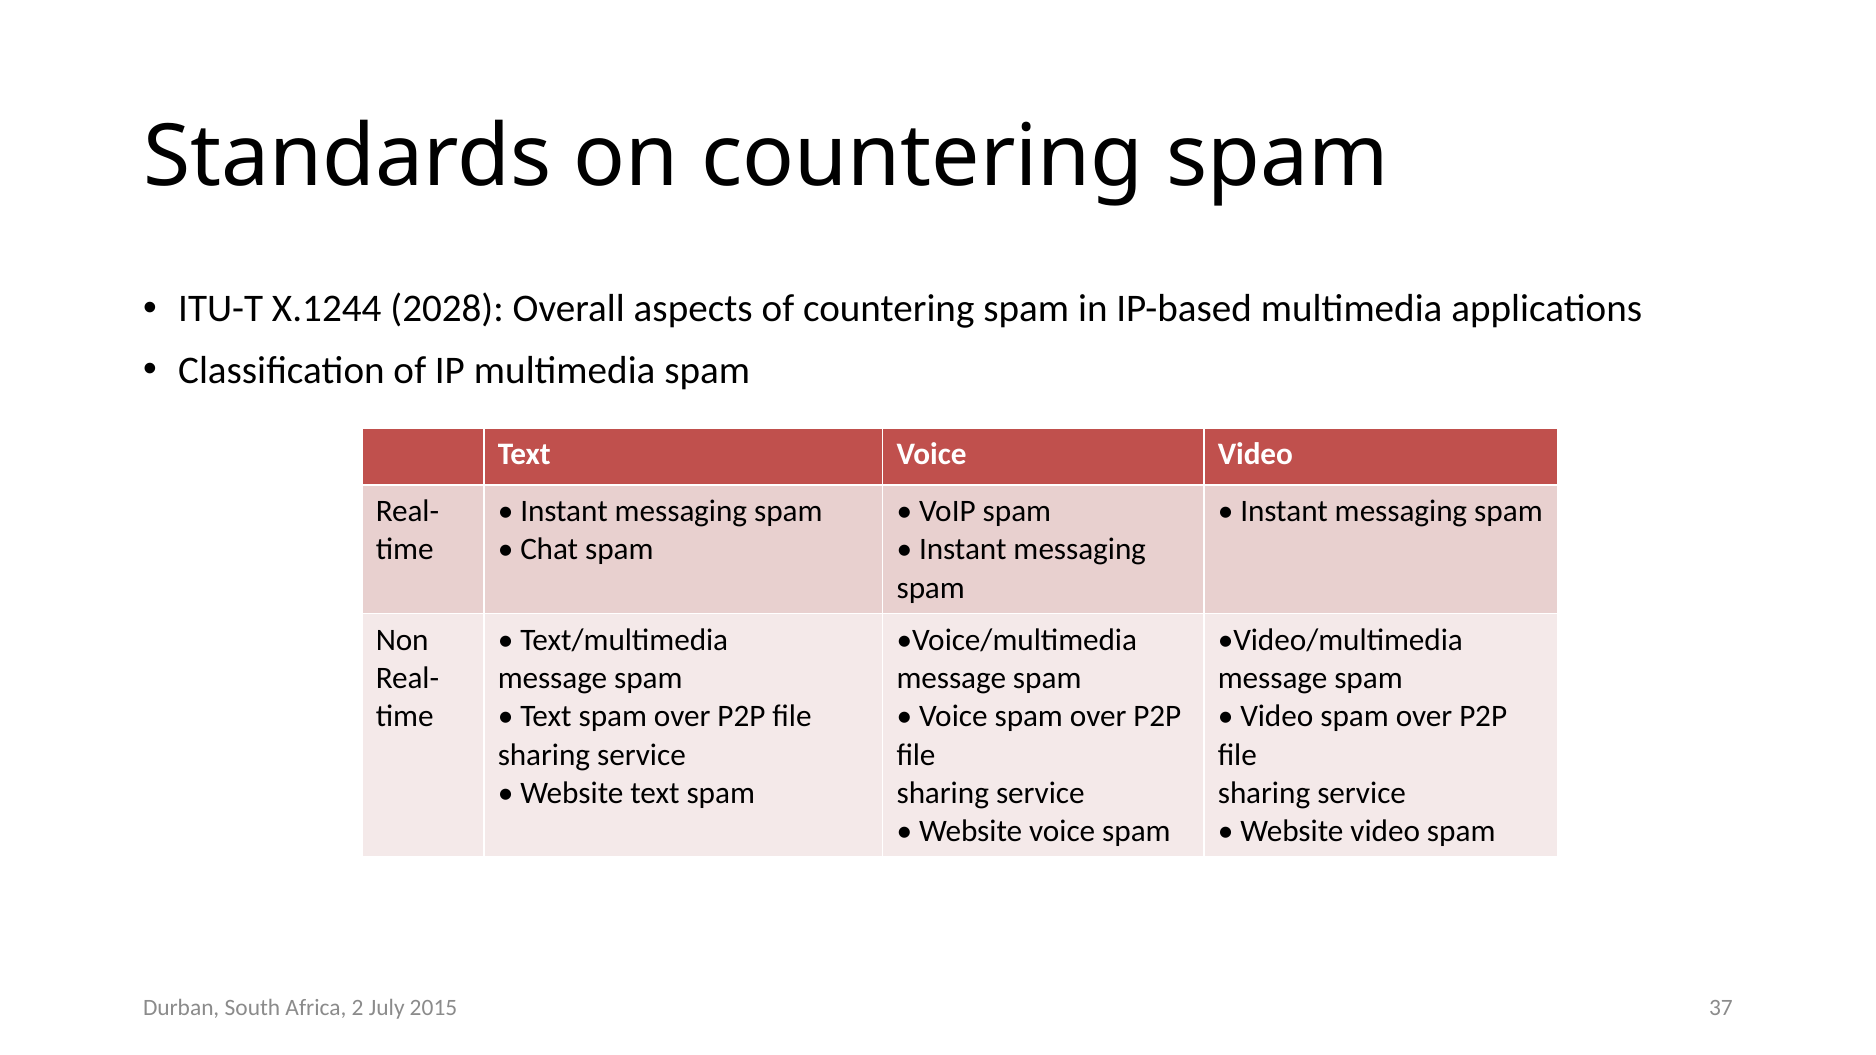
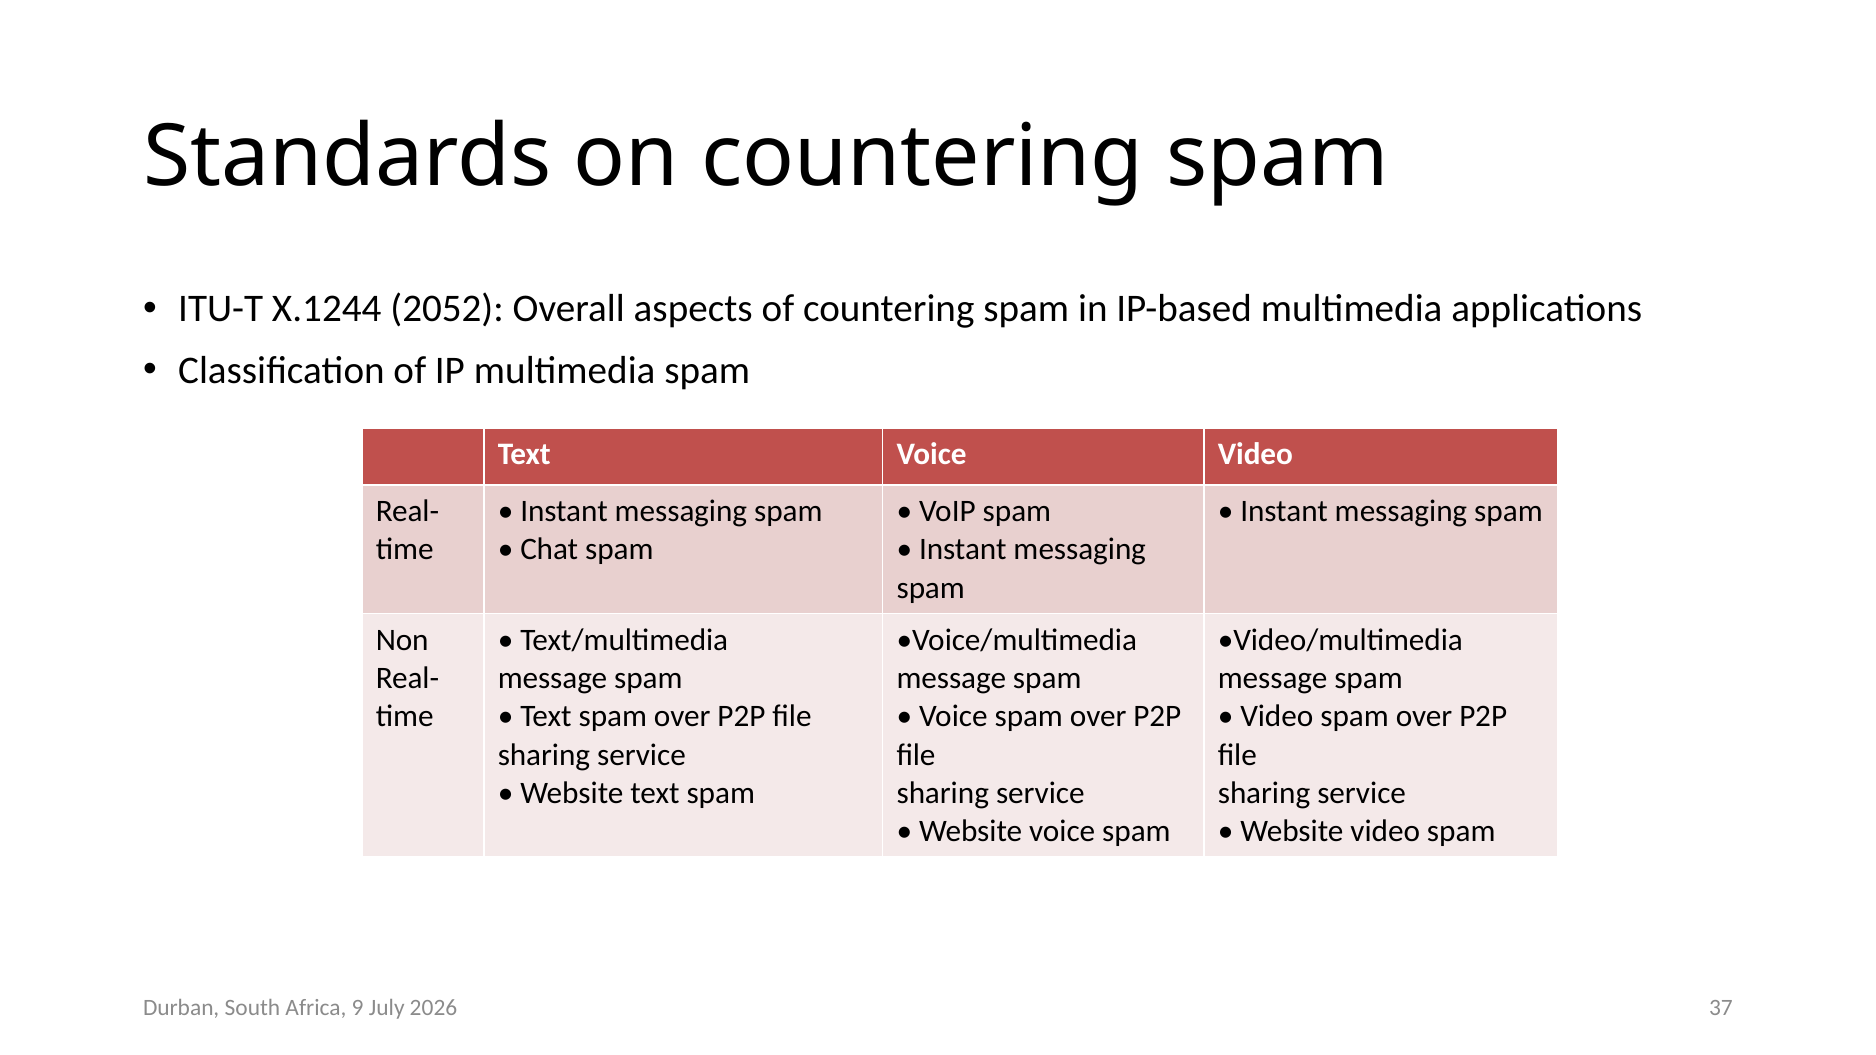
2028: 2028 -> 2052 (447, 309)
2: 2 -> 9 (358, 1008)
2015: 2015 -> 2026 (434, 1008)
